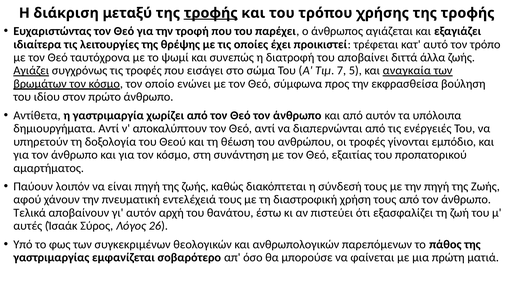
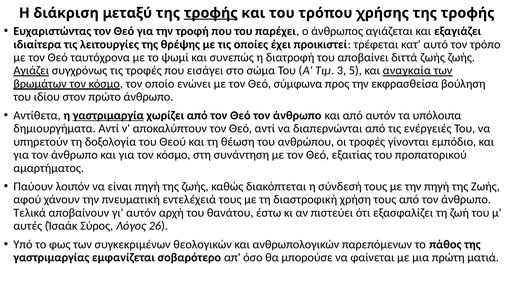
διττά άλλα: άλλα -> ζωής (433, 58)
7: 7 -> 3 (341, 71)
γαστριμαργία underline: none -> present (108, 116)
